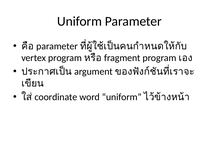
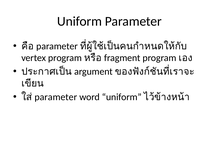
coordinate: coordinate -> parameter (56, 97)
